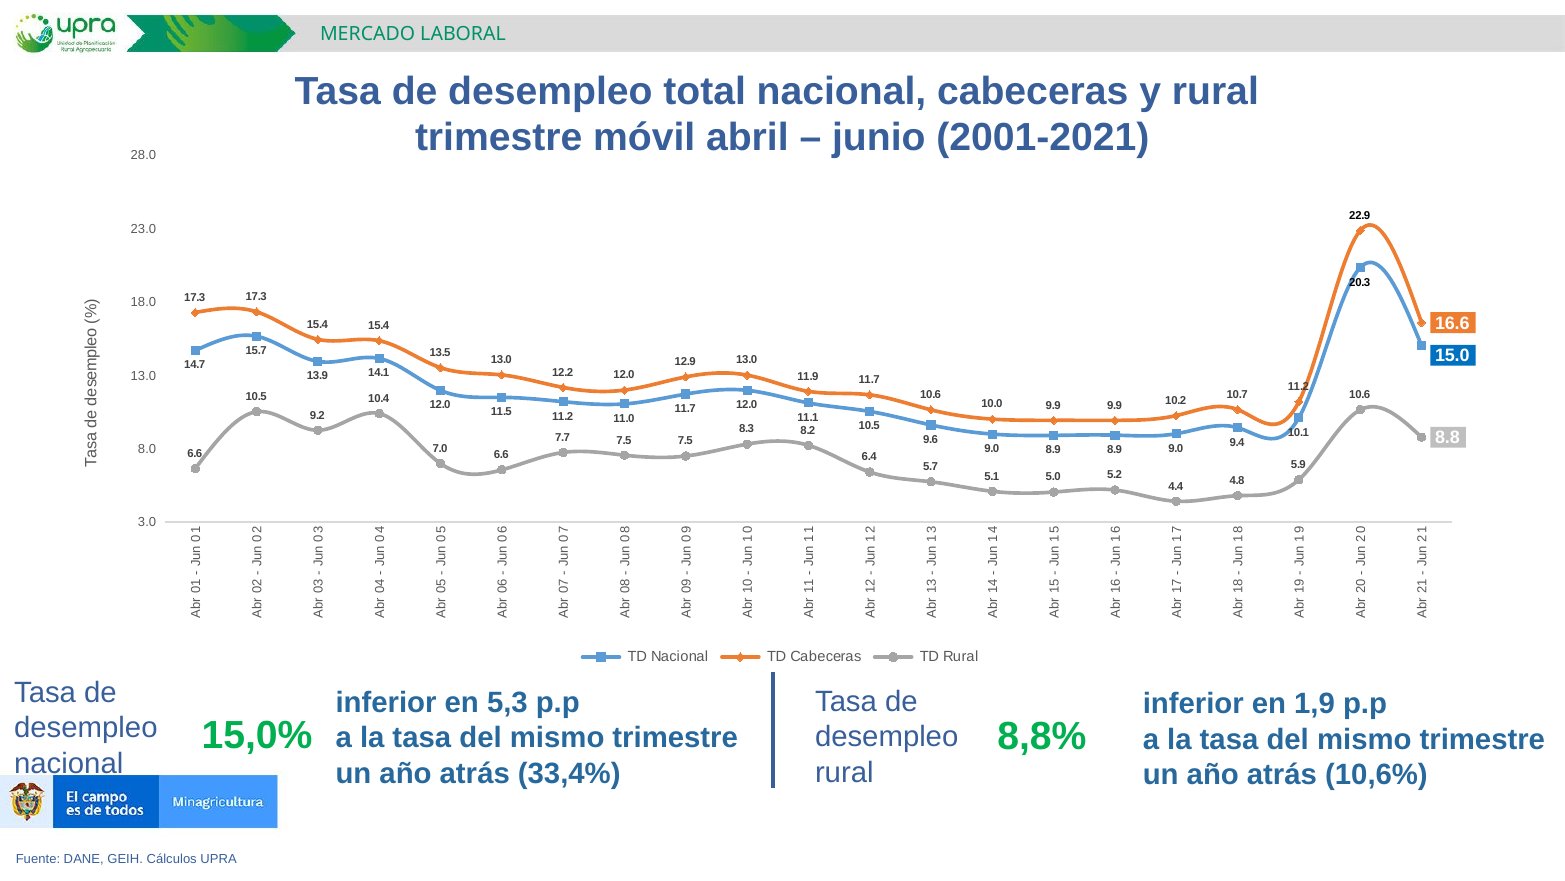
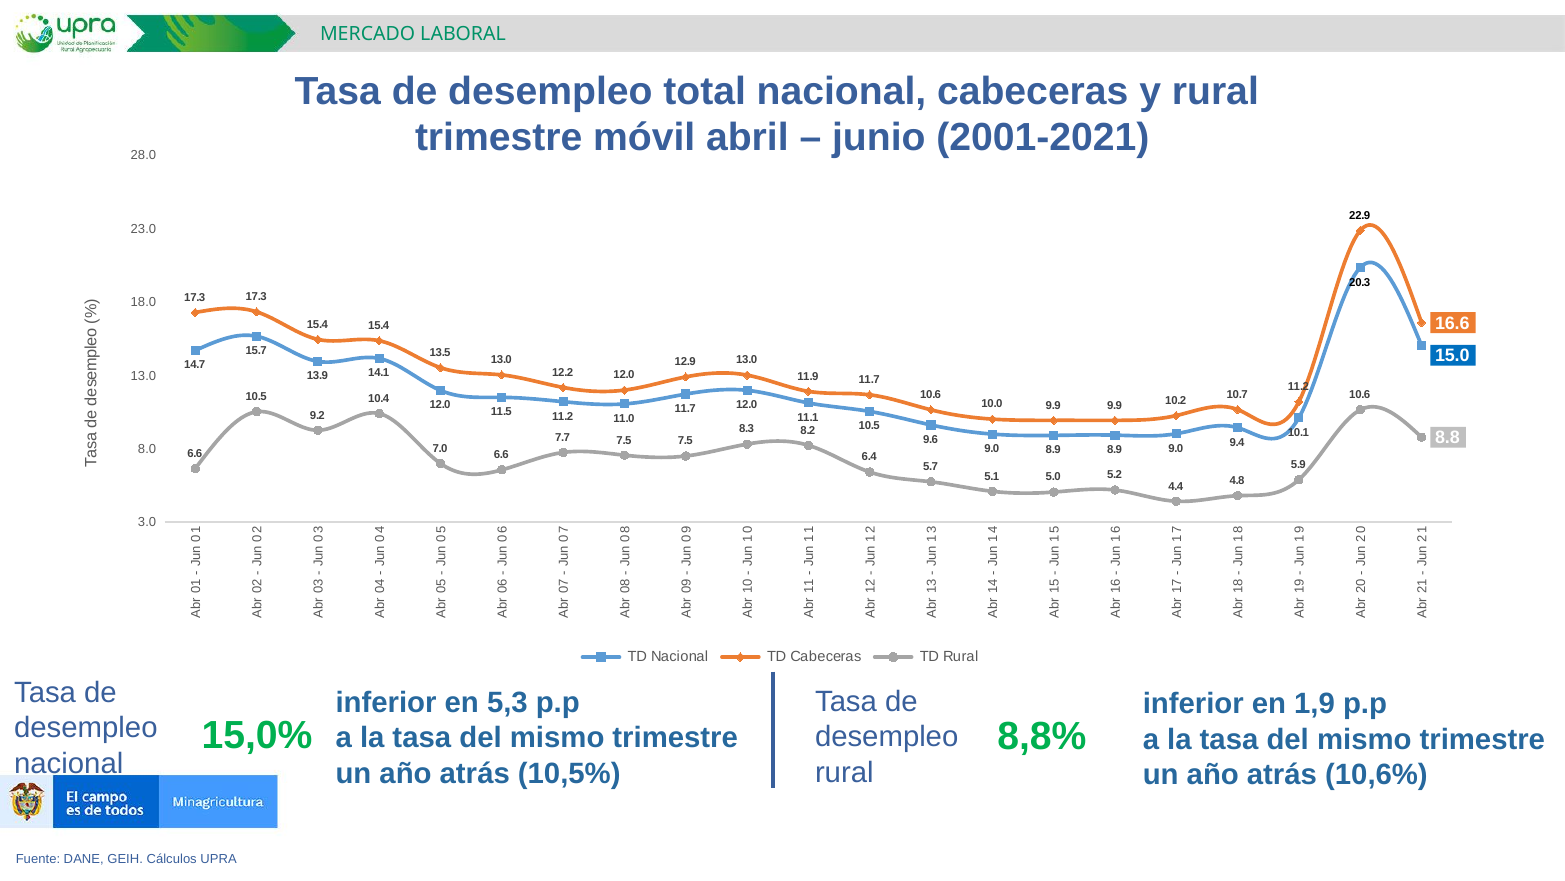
33,4%: 33,4% -> 10,5% (569, 773)
